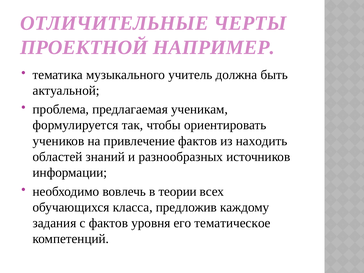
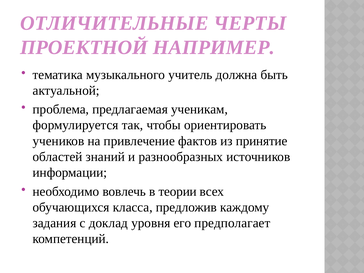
находить: находить -> принятие (262, 141)
с фактов: фактов -> доклад (108, 223)
тематическое: тематическое -> предполагает (232, 223)
